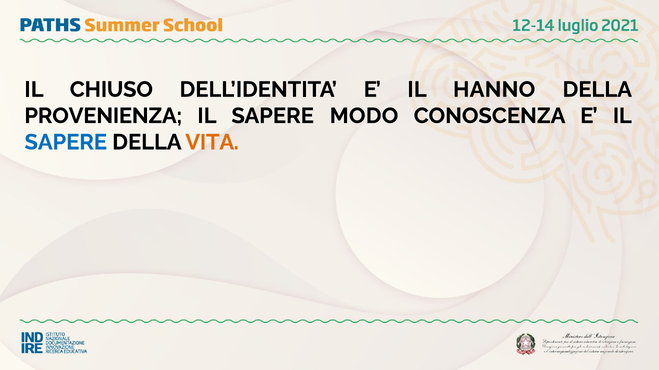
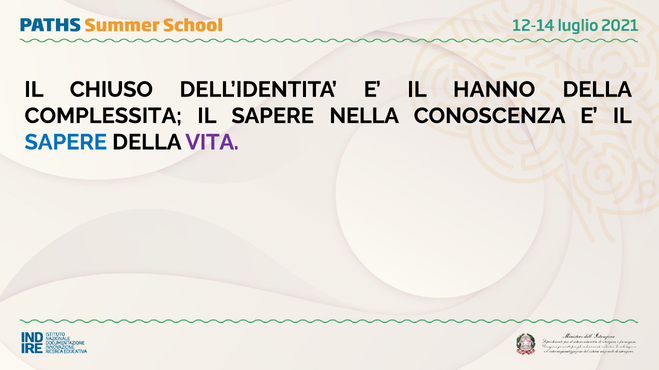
PROVENIENZA: PROVENIENZA -> COMPLESSITA (103, 116)
MODO: MODO -> NELLA (364, 116)
VITA colour: orange -> purple (212, 142)
